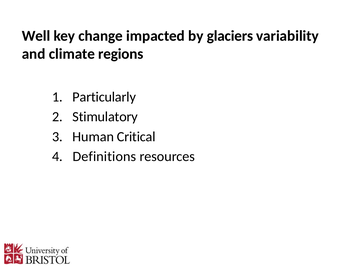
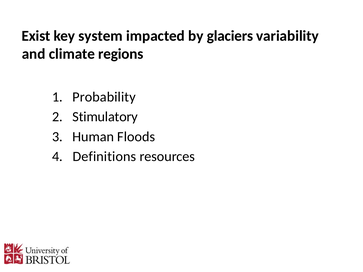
Well: Well -> Exist (36, 36)
change: change -> system (101, 36)
Particularly: Particularly -> Probability (104, 97)
Critical: Critical -> Floods (136, 137)
